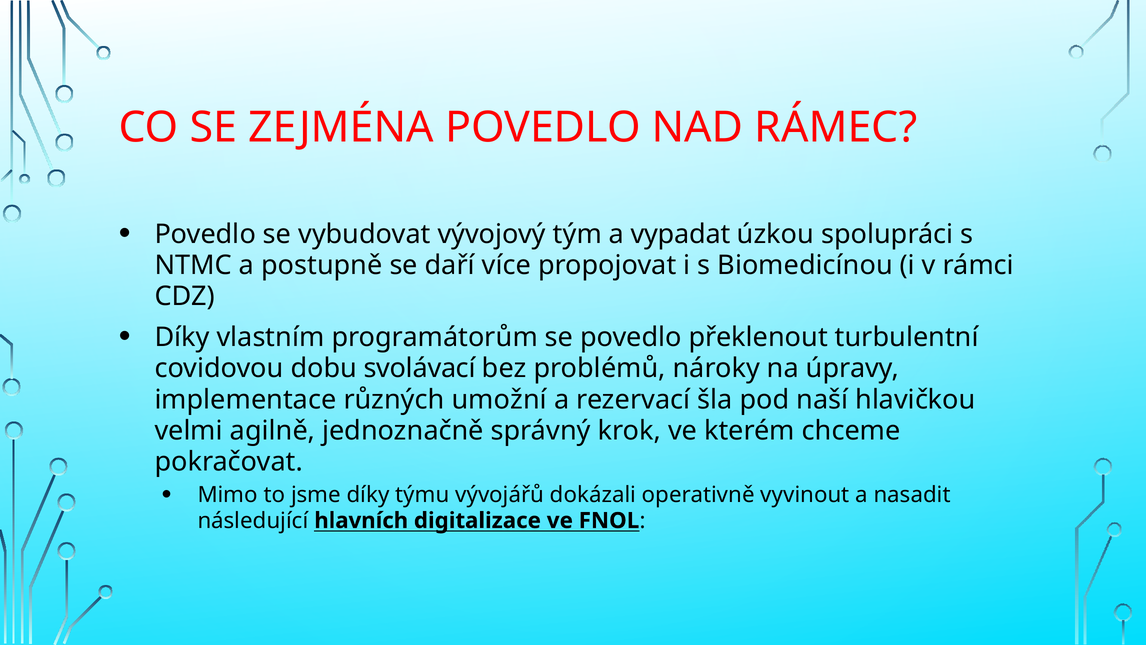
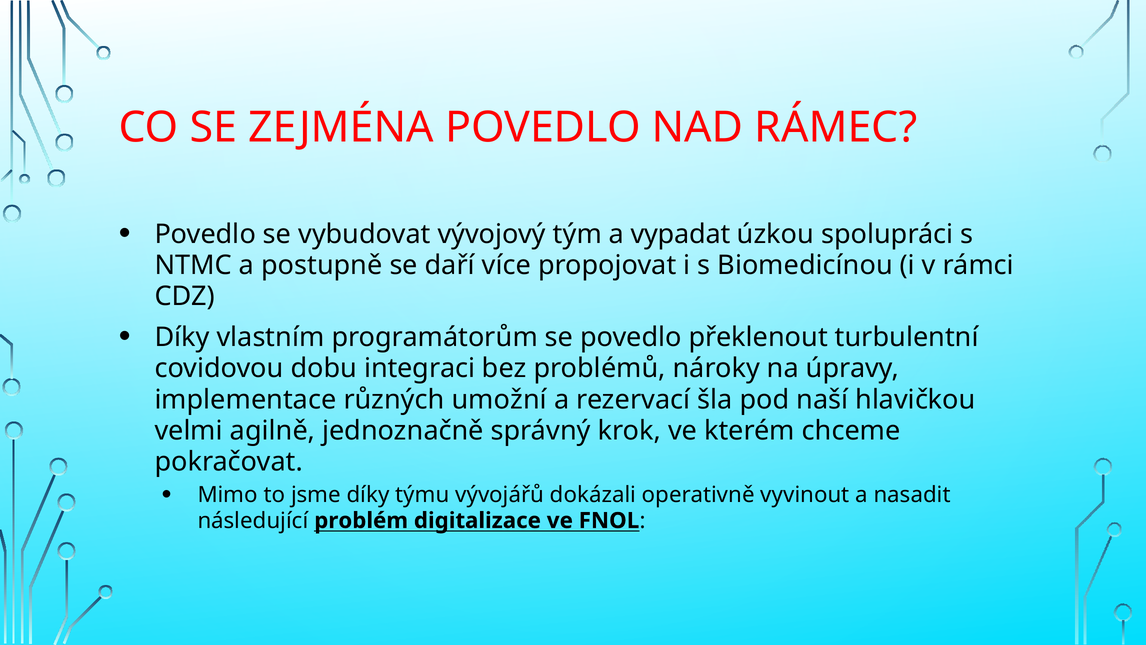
svolávací: svolávací -> integraci (420, 368)
hlavních: hlavních -> problém (361, 520)
